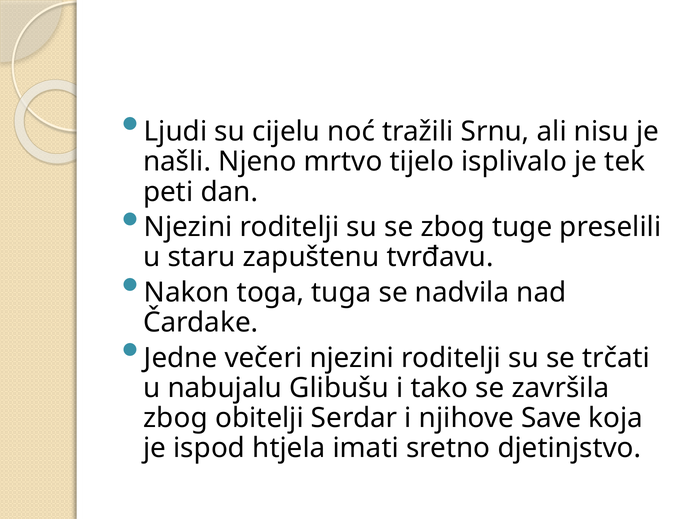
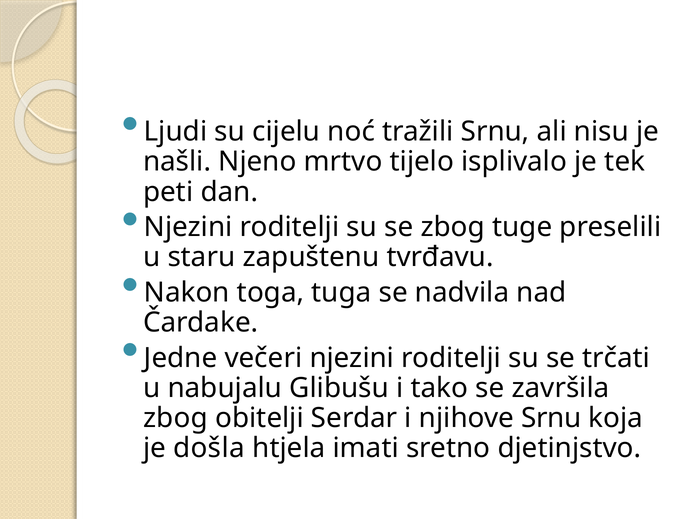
njihove Save: Save -> Srnu (551, 418)
ispod: ispod -> došla (209, 448)
